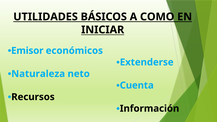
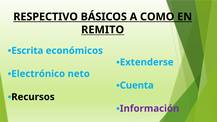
UTILIDADES: UTILIDADES -> RESPECTIVO (46, 17)
INICIAR: INICIAR -> REMITO (103, 30)
Emisor: Emisor -> Escrita (27, 51)
Naturaleza: Naturaleza -> Electrónico (38, 74)
Información colour: black -> purple (150, 109)
